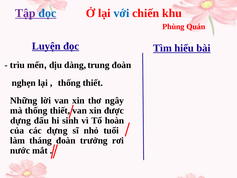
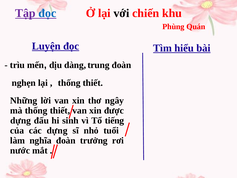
với colour: blue -> black (121, 13)
hoàn: hoàn -> tiếng (114, 120)
tháng: tháng -> nghĩa (41, 140)
